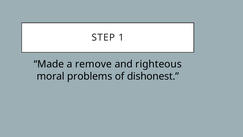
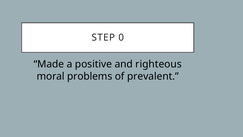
1: 1 -> 0 (121, 37)
remove: remove -> positive (94, 64)
dishonest: dishonest -> prevalent (153, 76)
